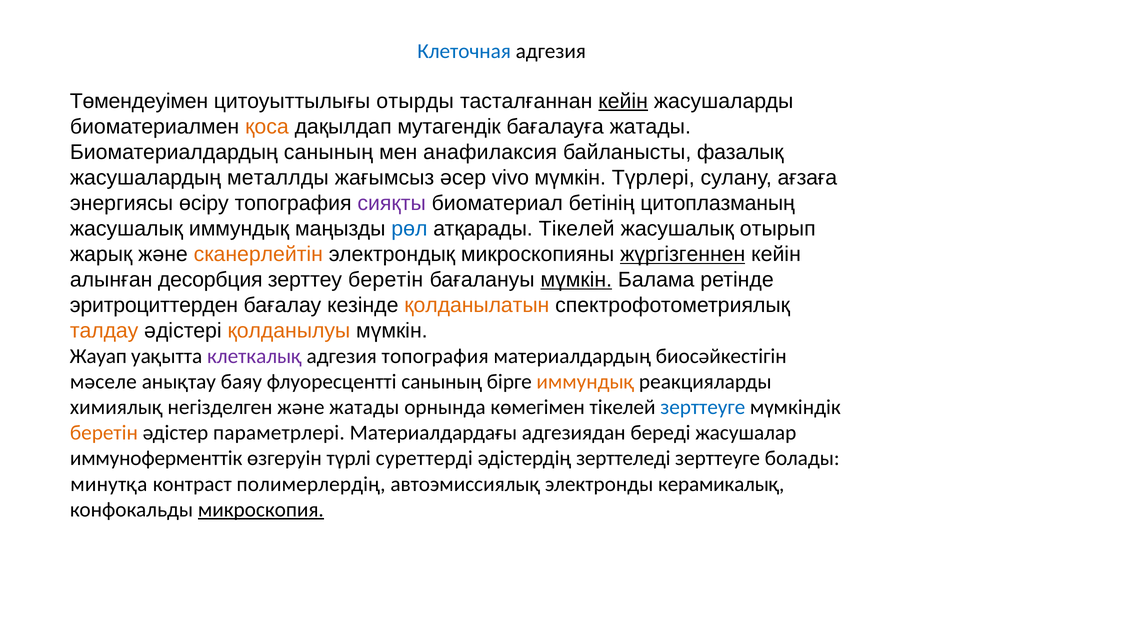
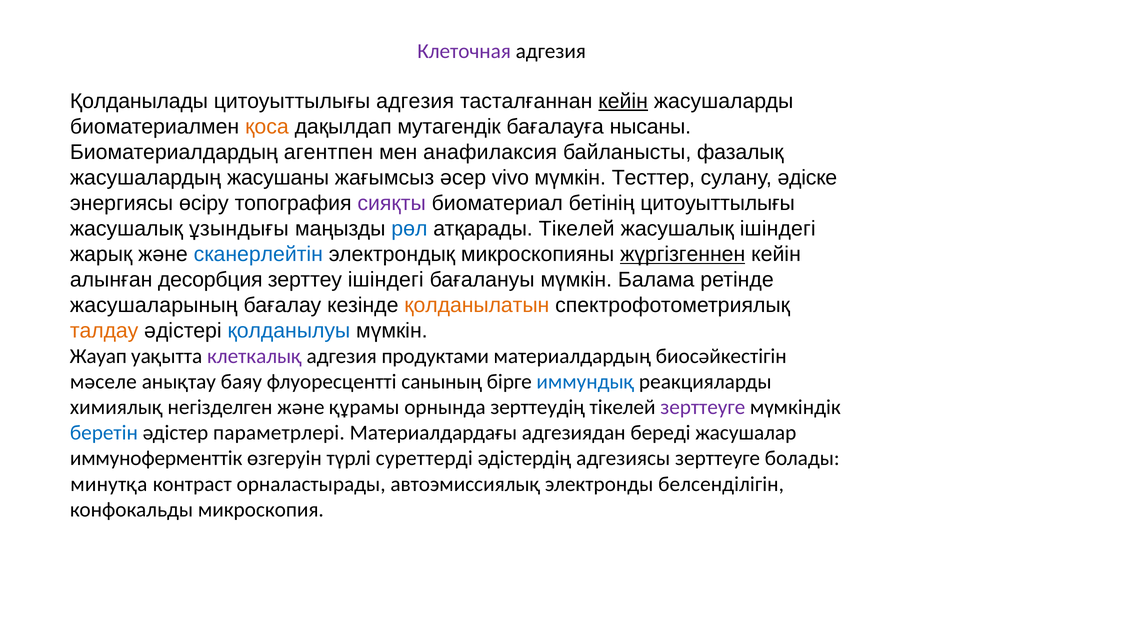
Клеточная colour: blue -> purple (464, 51)
Төмендеуімен: Төмендеуімен -> Қолданылады (139, 101)
цитоуыттылығы отырды: отырды -> адгезия (415, 101)
бағалауға жатады: жатады -> нысаны (650, 127)
Биоматериалдардың санының: санының -> агентпен (328, 152)
металлды: металлды -> жасушаны (278, 178)
Түрлері: Түрлері -> Тесттер (653, 178)
ағзаға: ағзаға -> әдіске (807, 178)
бетінің цитоплазманың: цитоплазманың -> цитоуыттылығы (718, 203)
жасушалық иммундық: иммундық -> ұзындығы (239, 229)
жасушалық отырып: отырып -> ішіндегі (778, 229)
сканерлейтін colour: orange -> blue (258, 254)
зерттеу беретін: беретін -> ішіндегі (386, 280)
мүмкін underline: present -> none (576, 280)
эритроциттерден: эритроциттерден -> жасушаларының (154, 306)
қолданылуы colour: orange -> blue (289, 331)
адгезия топография: топография -> продуктами (435, 357)
иммундық colour: orange -> blue (585, 382)
және жатады: жатады -> құрамы (364, 408)
көмегімен: көмегімен -> зерттеудің (538, 408)
зерттеуге colour: blue -> purple (703, 408)
беретін colour: orange -> blue (104, 433)
зерттеледі: зерттеледі -> адгезиясы (623, 459)
полимерлердің: полимерлердің -> орналастырады (311, 484)
керамикалық: керамикалық -> белсенділігін (721, 484)
микроскопия underline: present -> none (261, 510)
